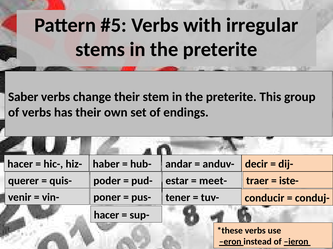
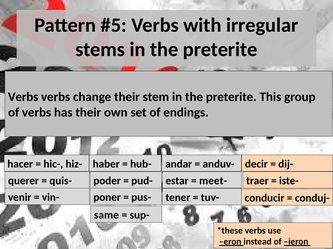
Saber: Saber -> Verbs (23, 97)
hacer: hacer -> same (106, 216)
